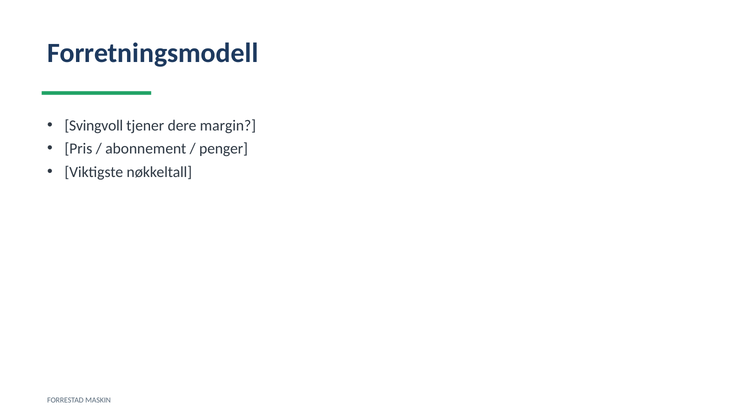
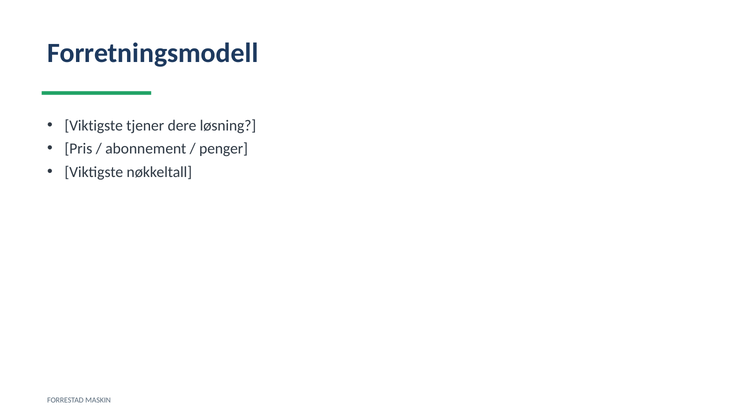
Svingvoll: Svingvoll -> Viktigste (94, 126)
margin: margin -> løsning (228, 126)
